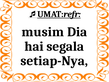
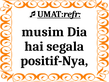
setiap-Nya: setiap-Nya -> positif-Nya (54, 61)
